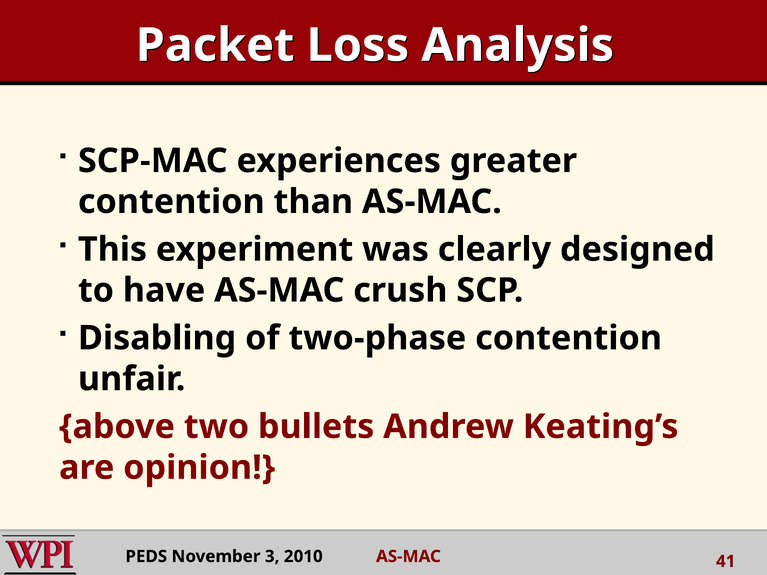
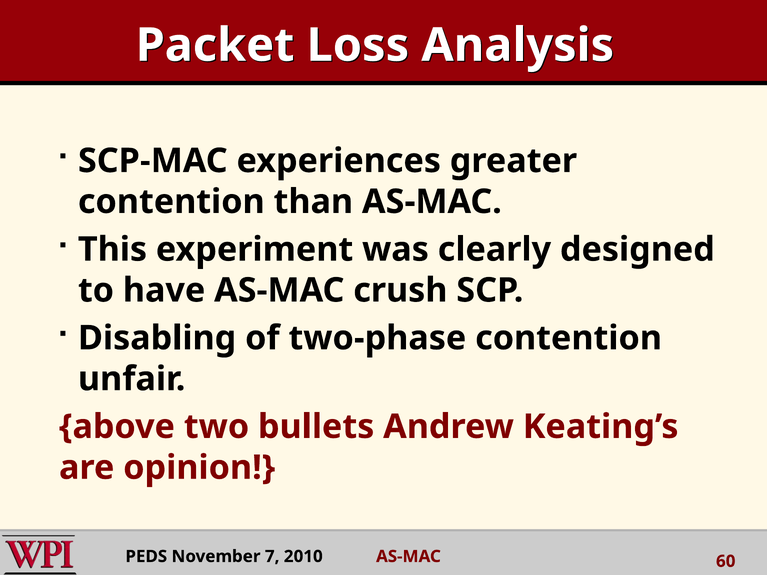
3: 3 -> 7 (272, 557)
41: 41 -> 60 (726, 562)
